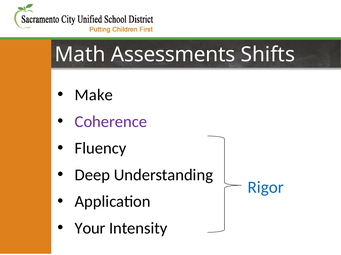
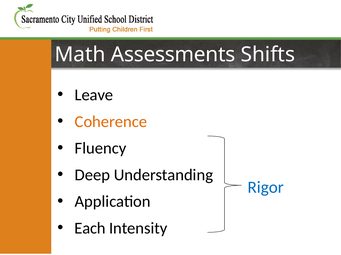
Make: Make -> Leave (94, 95)
Coherence colour: purple -> orange (111, 122)
Your: Your -> Each (90, 229)
